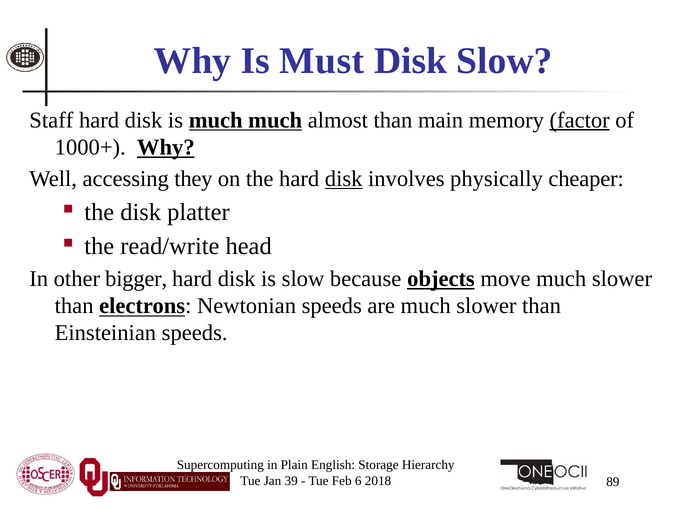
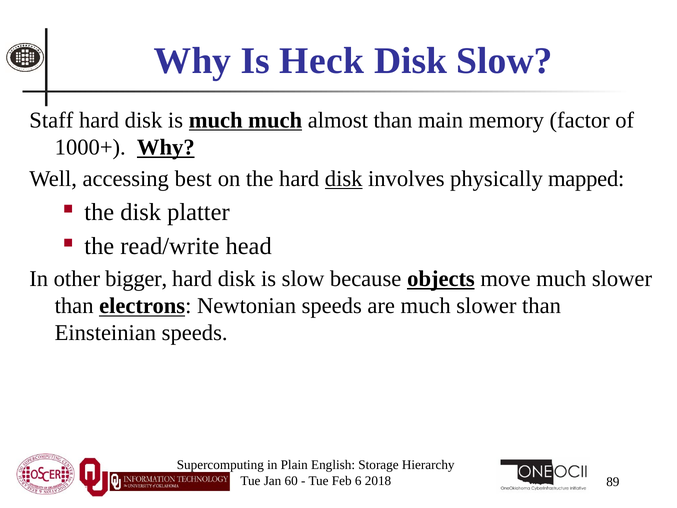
Must: Must -> Heck (322, 61)
factor underline: present -> none (580, 120)
they: they -> best (193, 179)
cheaper: cheaper -> mapped (586, 179)
39: 39 -> 60 (291, 480)
